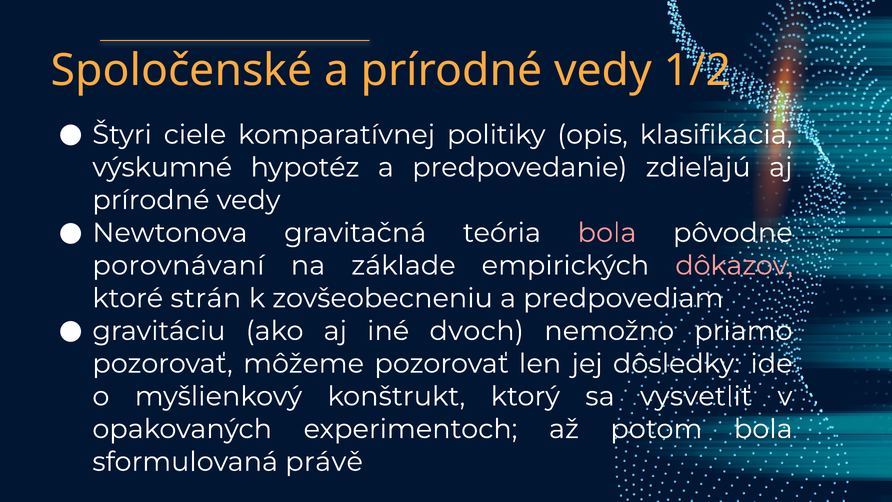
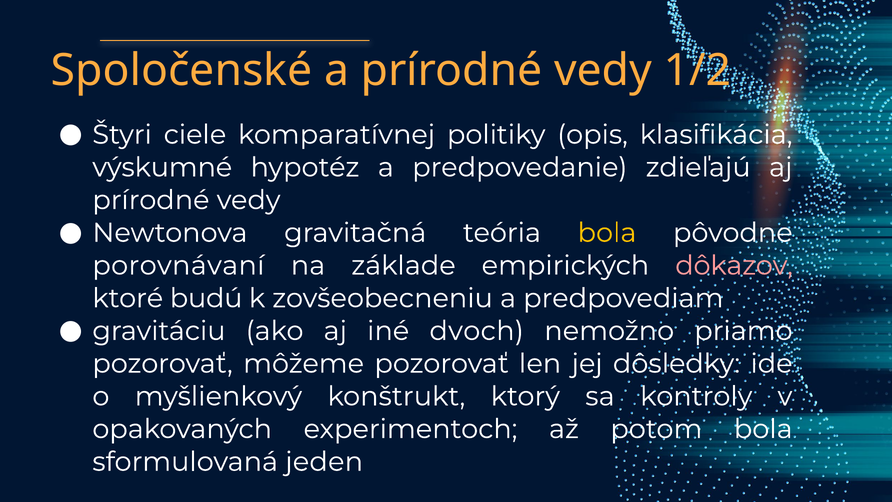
bola colour: pink -> yellow (607, 233)
strán: strán -> budú (206, 298)
vysvetliť: vysvetliť -> kontroly (696, 396)
právě: právě -> jeden (324, 462)
